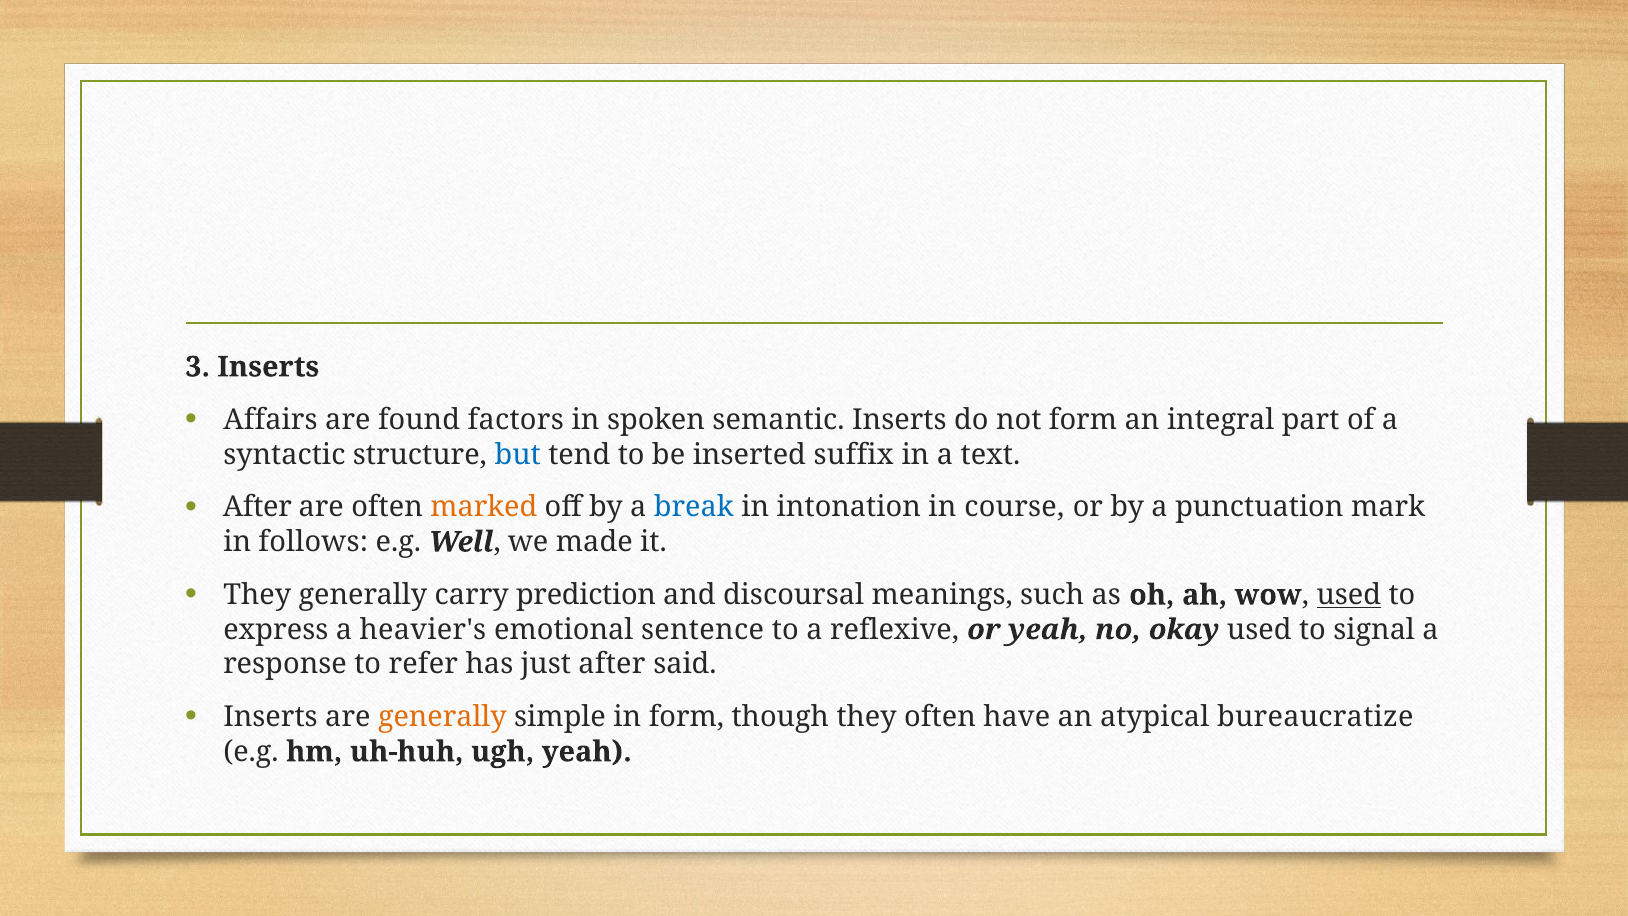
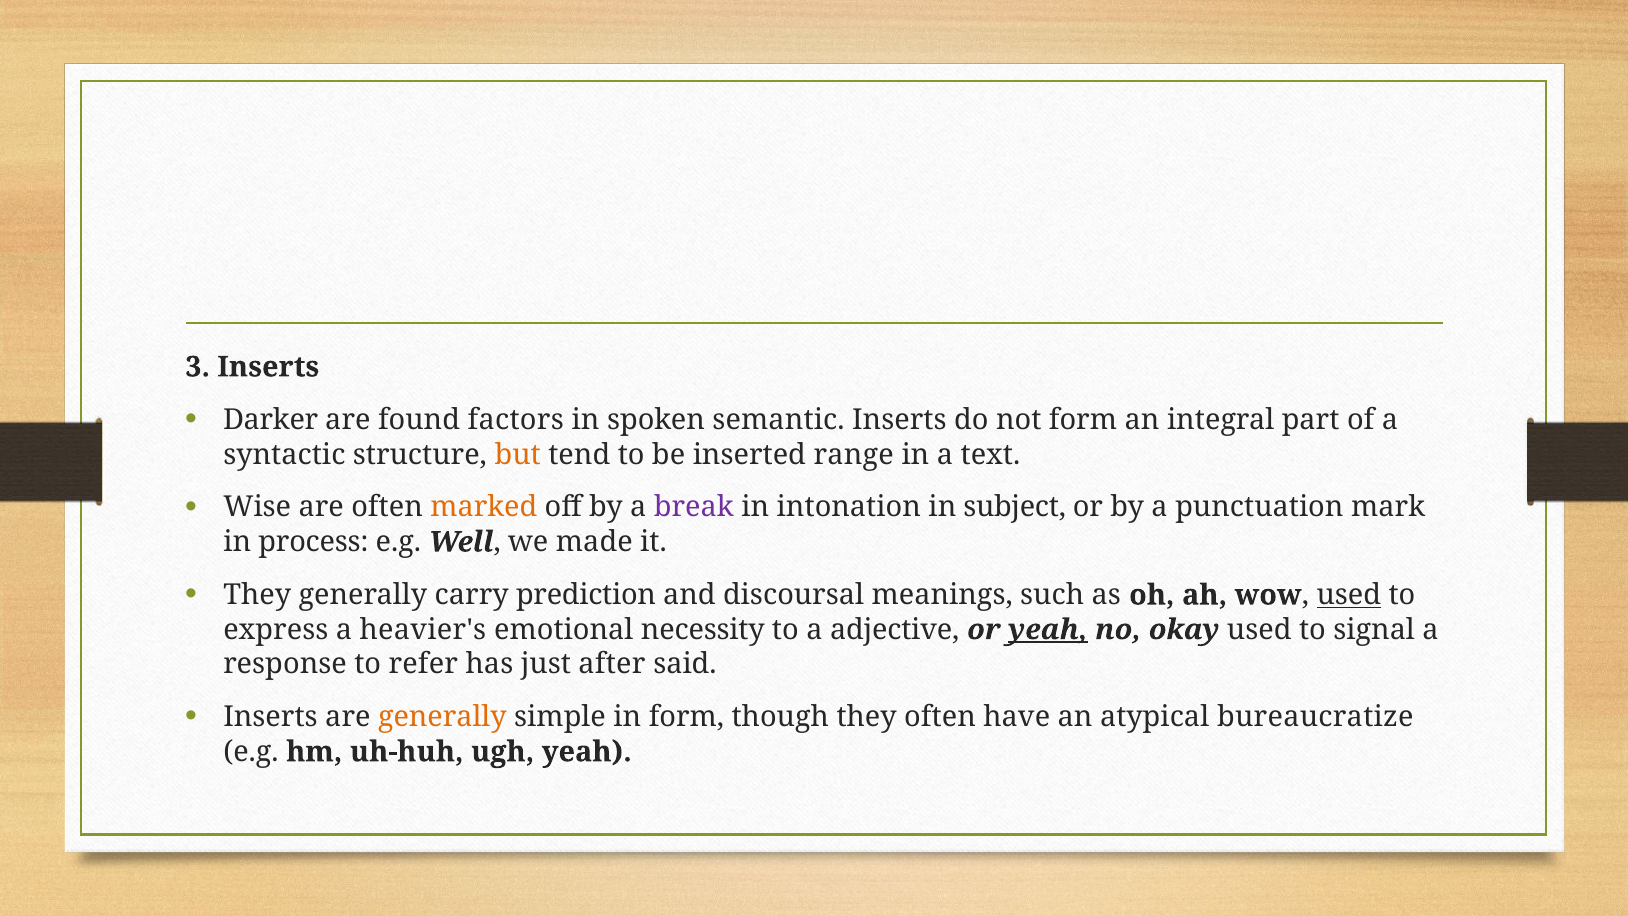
Affairs: Affairs -> Darker (271, 420)
but colour: blue -> orange (518, 454)
suffix: suffix -> range (854, 454)
After: After -> Wise (257, 507)
break colour: blue -> purple (694, 507)
course: course -> subject (1015, 507)
follows: follows -> process (313, 542)
sentence: sentence -> necessity (703, 629)
reflexive: reflexive -> adjective (895, 629)
yeah underline: none -> present (1048, 629)
